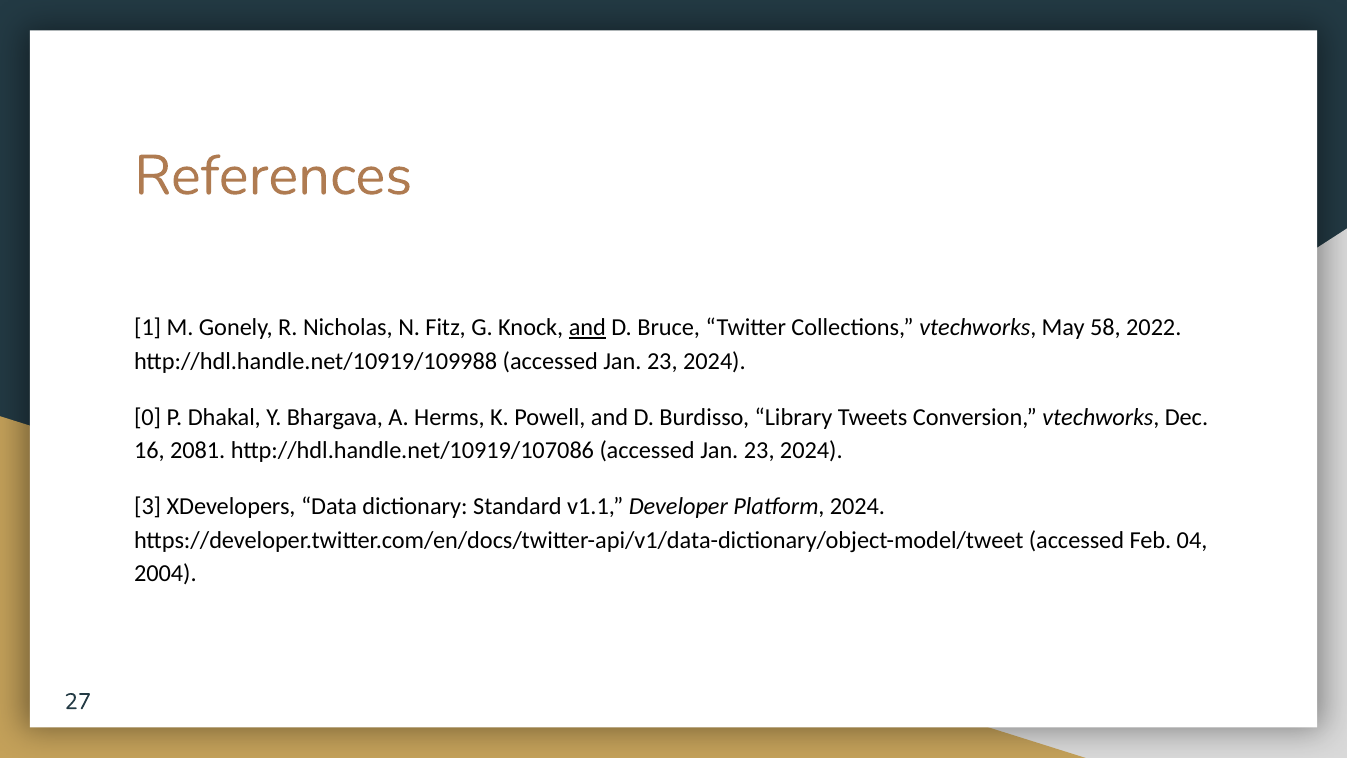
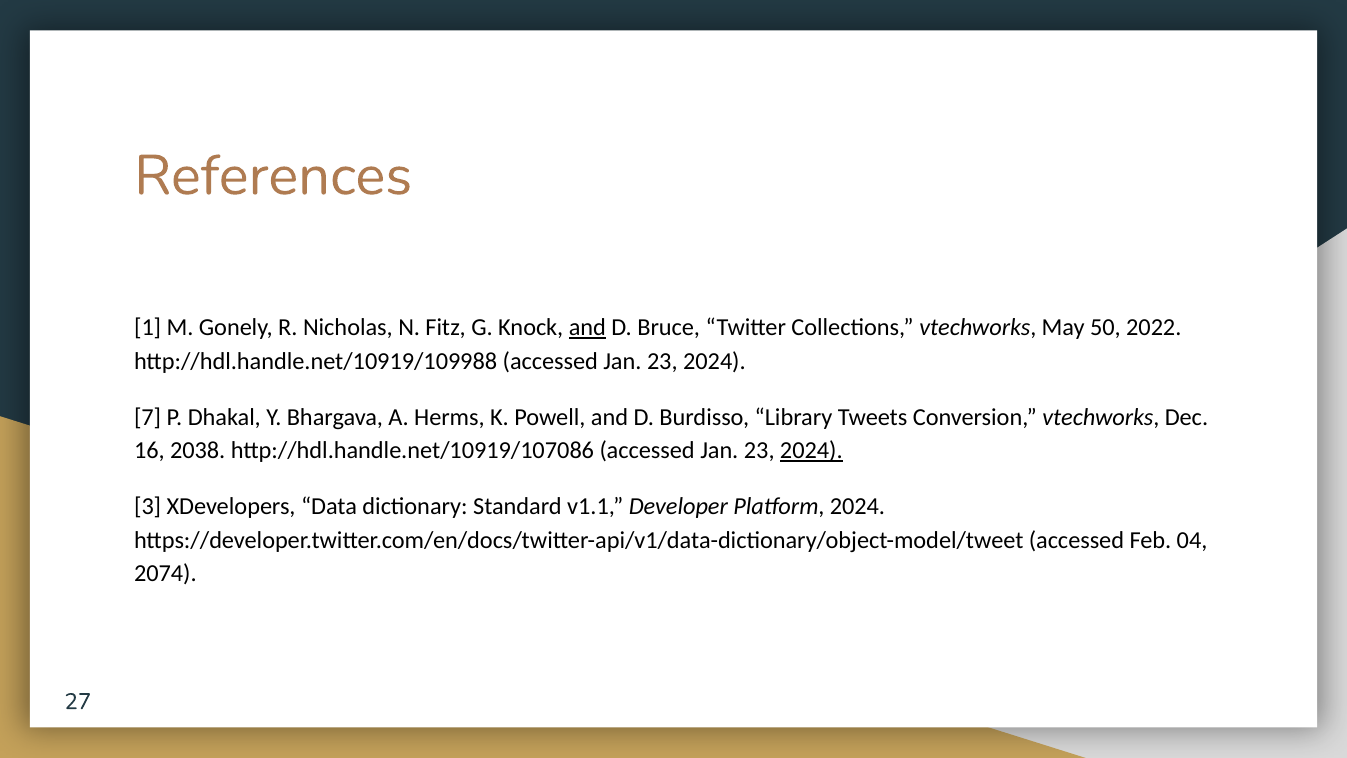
58: 58 -> 50 (1105, 327)
0: 0 -> 7 (148, 417)
2081: 2081 -> 2038 (198, 451)
2024 underline: none -> present (811, 451)
2004: 2004 -> 2074 (165, 574)
